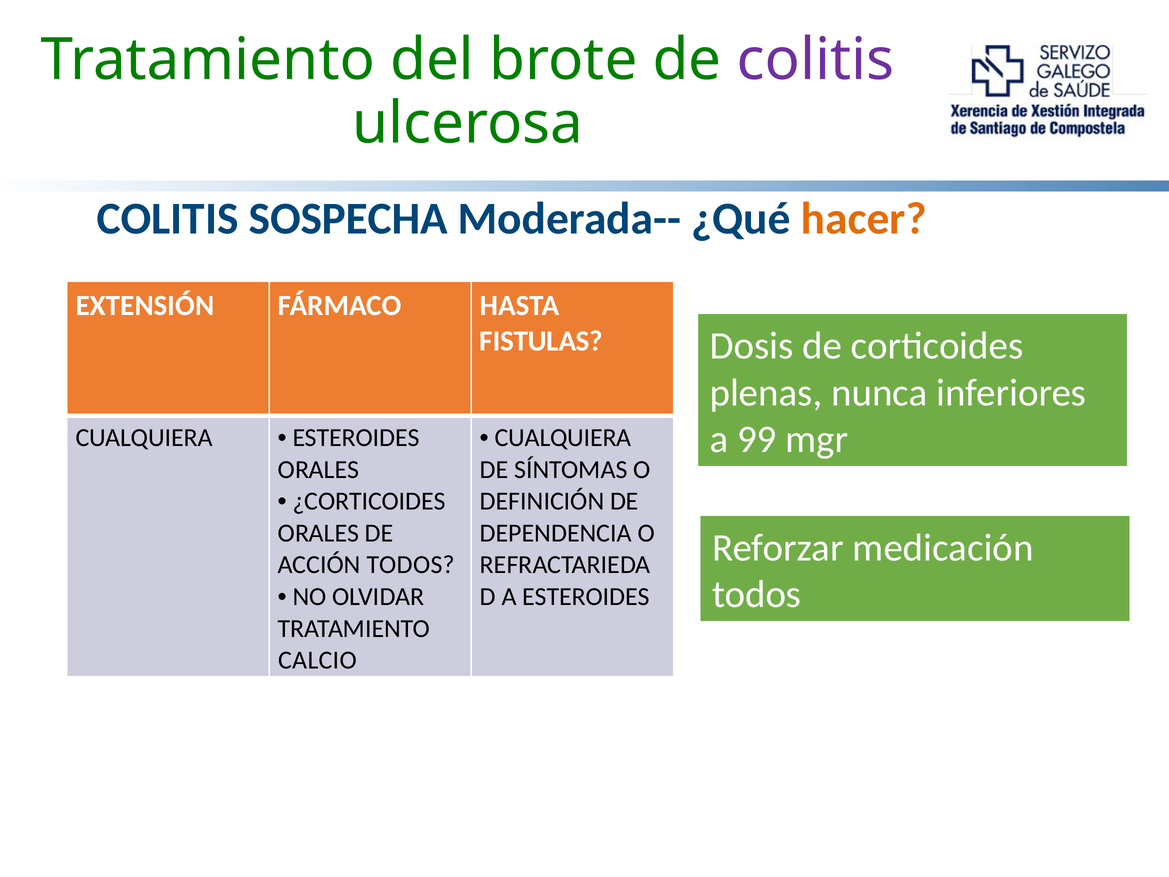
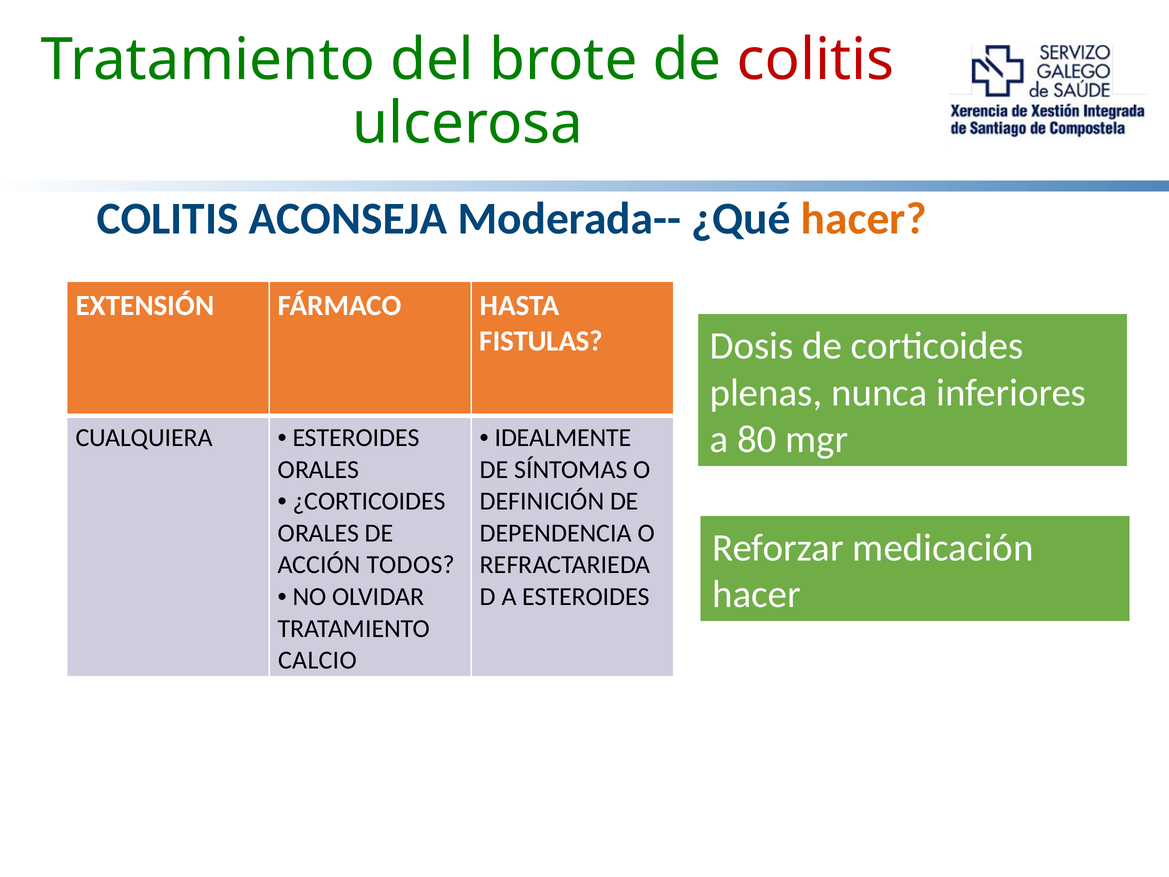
colitis colour: purple -> red (816, 60)
SOSPECHA: SOSPECHA -> ACONSEJA (348, 219)
99: 99 -> 80 (757, 439)
CUALQUIERA: CUALQUIERA -> IDEALMENTE (563, 438)
todos: todos -> hacer (757, 594)
